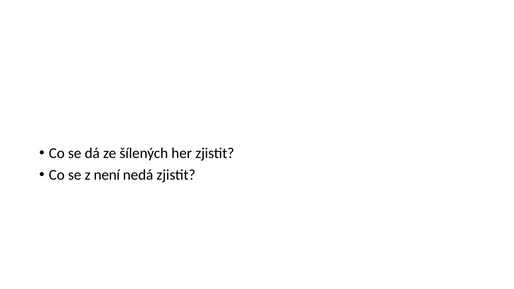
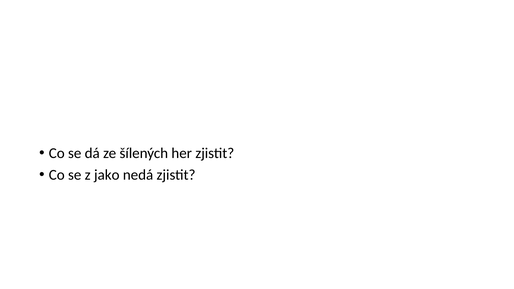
není: není -> jako (107, 175)
